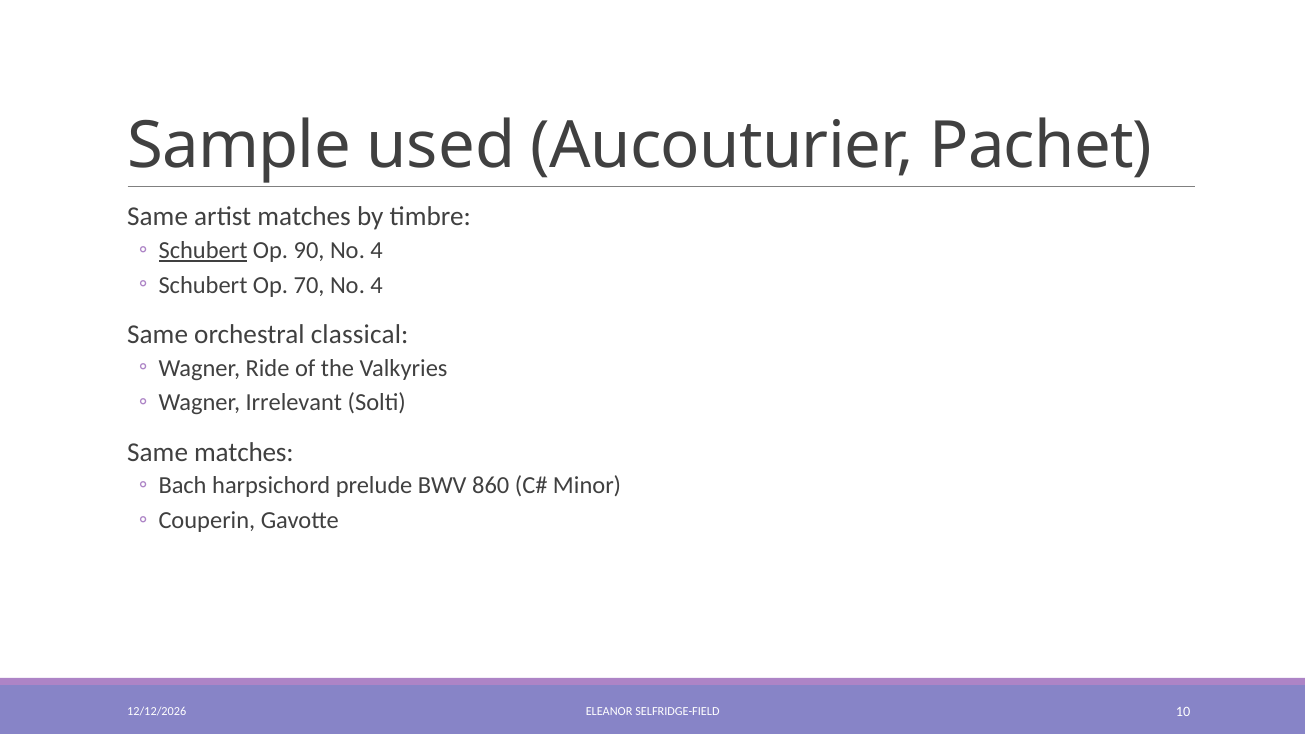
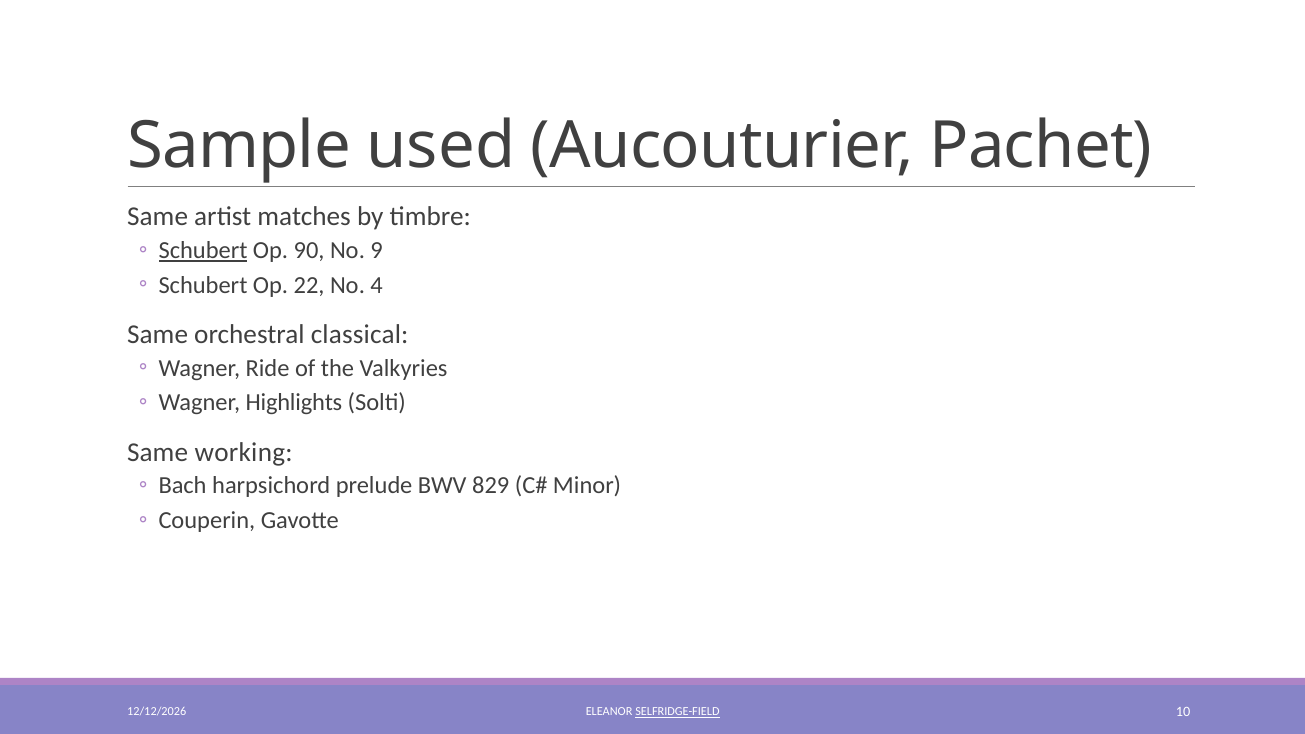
90 No 4: 4 -> 9 (377, 250)
70: 70 -> 22 (309, 285)
Irrelevant: Irrelevant -> Highlights (294, 403)
Same matches: matches -> working (244, 452)
860: 860 -> 829 (491, 486)
SELFRIDGE-FIELD underline: none -> present (677, 712)
